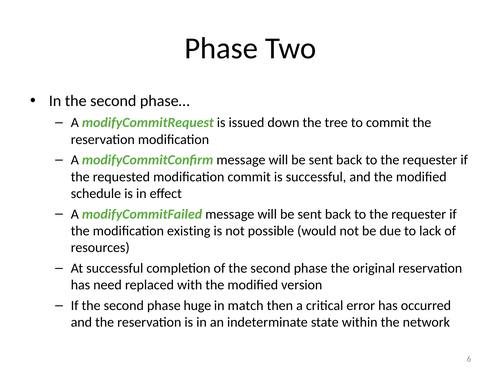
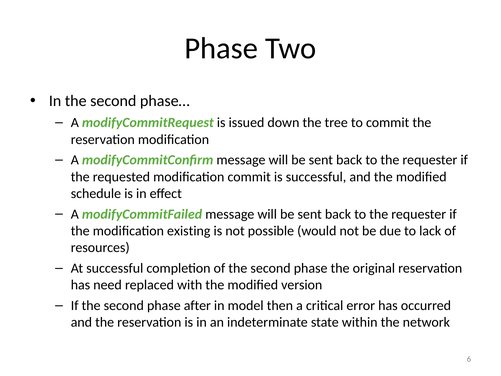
huge: huge -> after (197, 305)
match: match -> model (246, 305)
